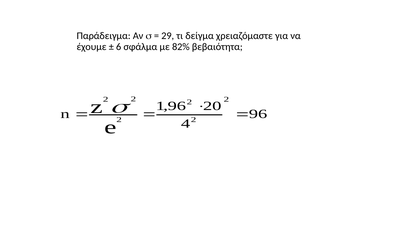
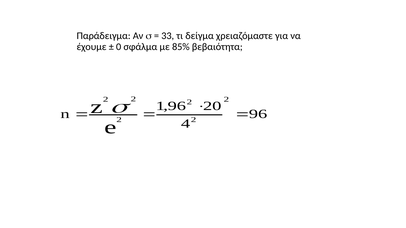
29: 29 -> 33 (168, 36)
6: 6 -> 0 (119, 47)
82%: 82% -> 85% (181, 47)
